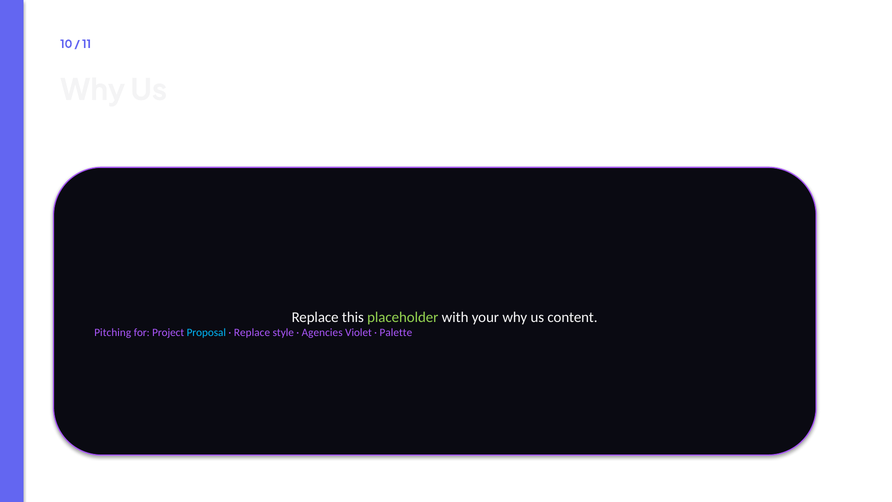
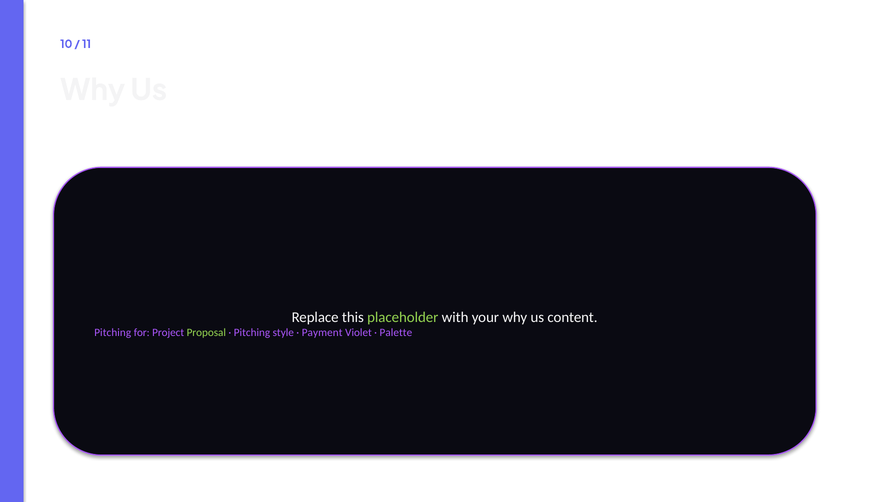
Proposal colour: light blue -> light green (206, 332)
Replace: Replace -> Pitching (252, 332)
Agencies: Agencies -> Payment (322, 332)
